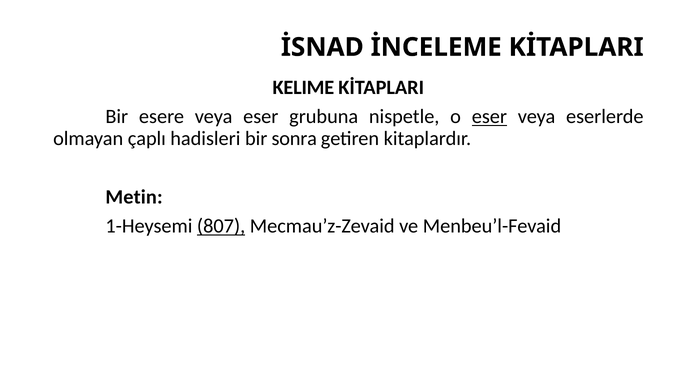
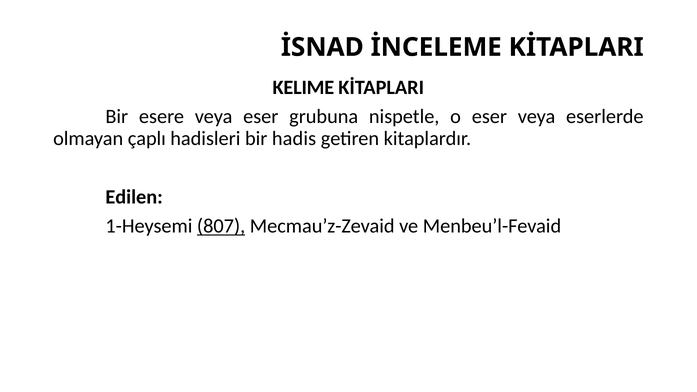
eser underline: present -> none (489, 117)
sonra: sonra -> hadis (294, 139)
Metin: Metin -> Edilen (134, 197)
